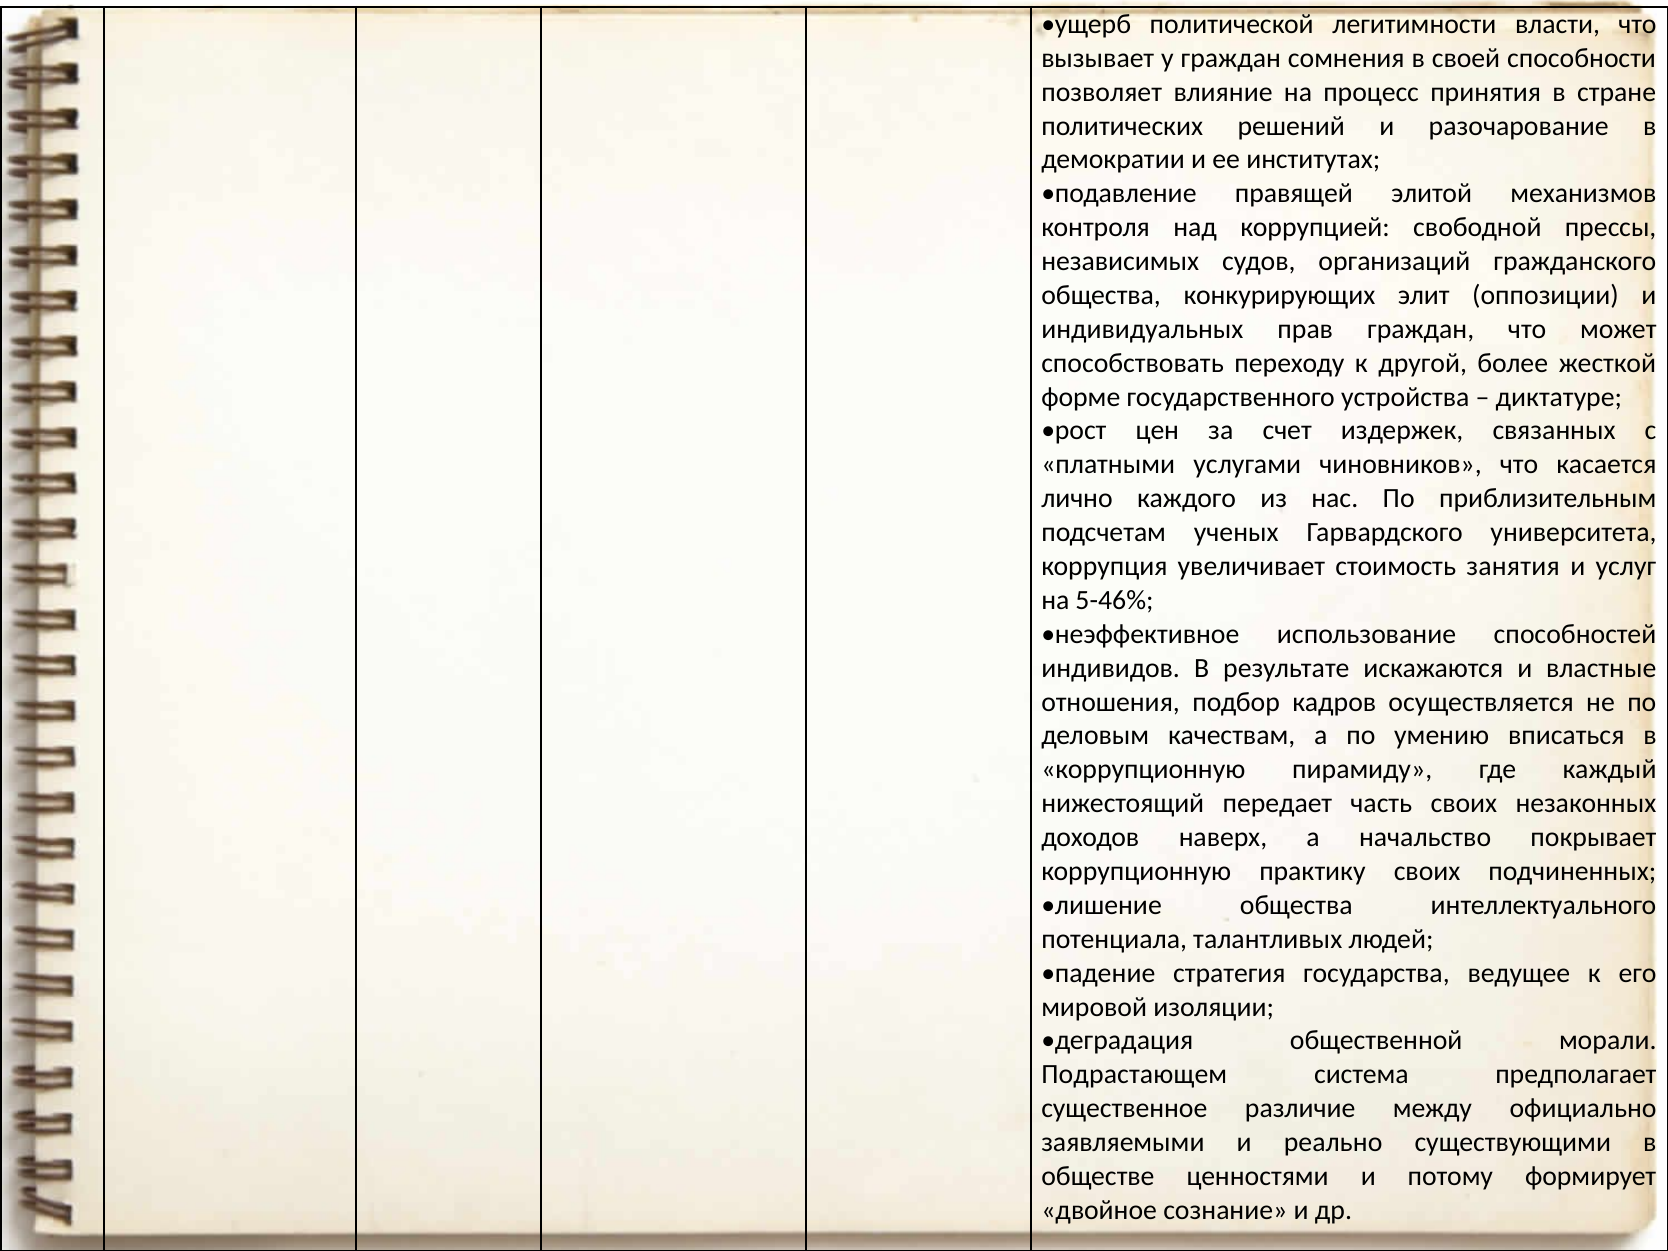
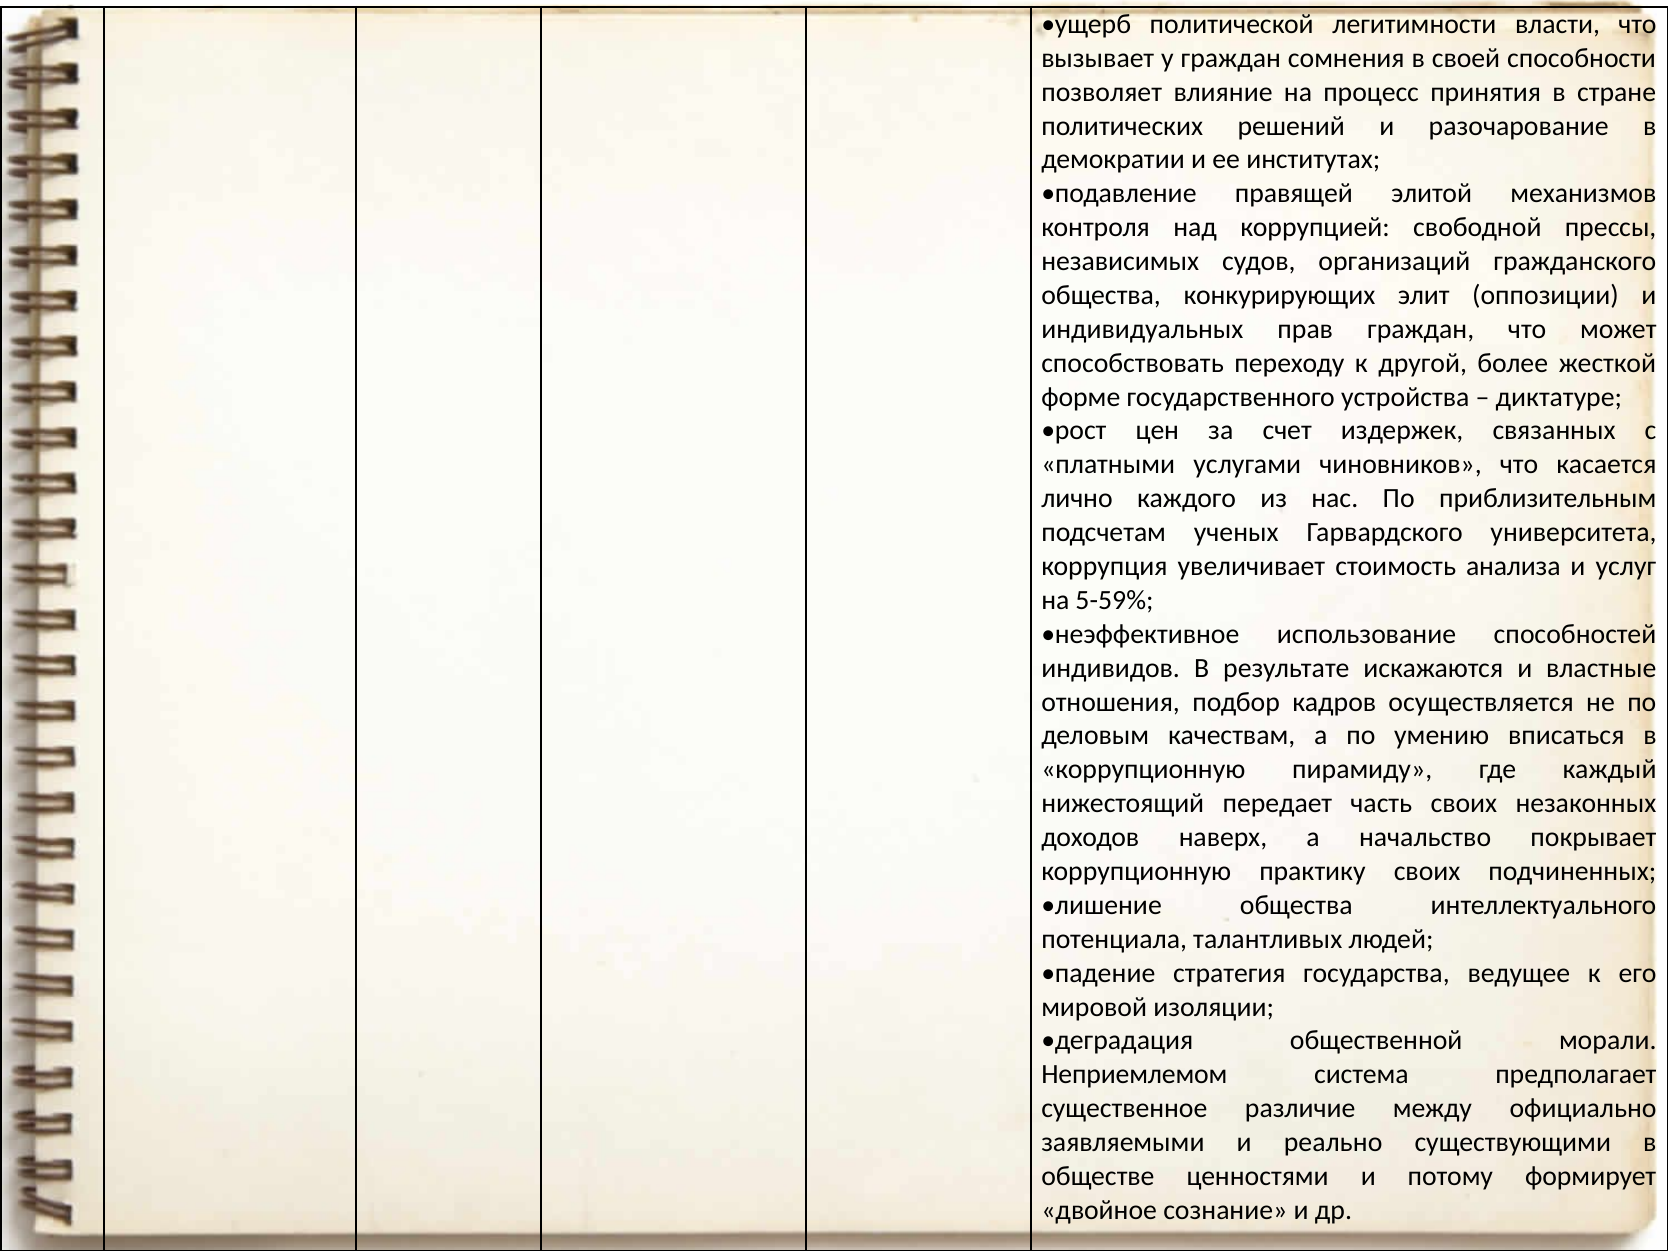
занятия: занятия -> анализа (1513, 566)
5-46%: 5-46% -> 5-59% (1115, 600)
Подрастающем: Подрастающем -> Неприемлемом (1134, 1075)
